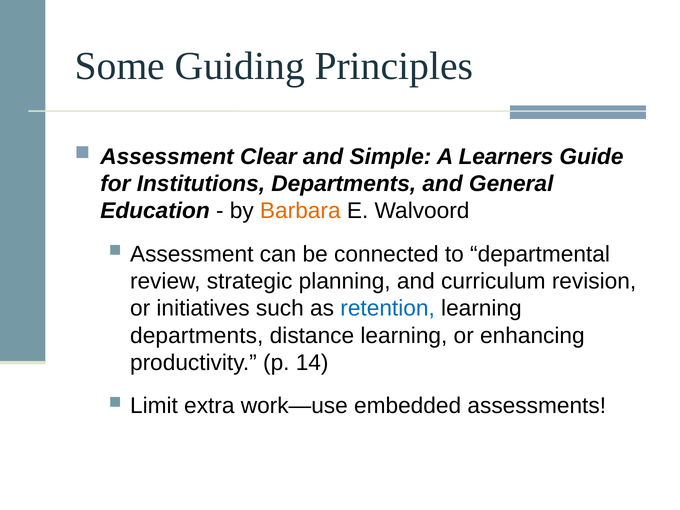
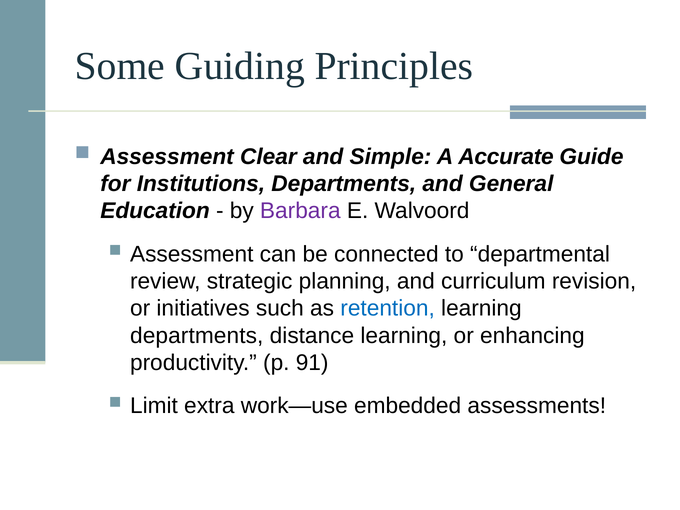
Learners: Learners -> Accurate (506, 157)
Barbara colour: orange -> purple (300, 211)
14: 14 -> 91 (312, 363)
